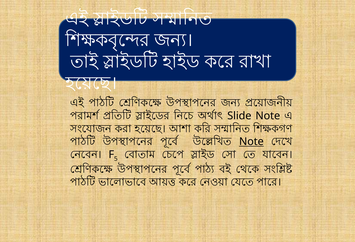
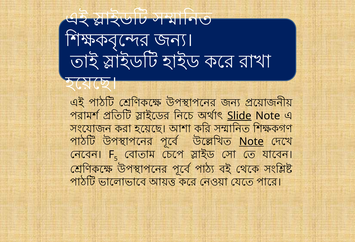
Slide underline: none -> present (239, 116)
